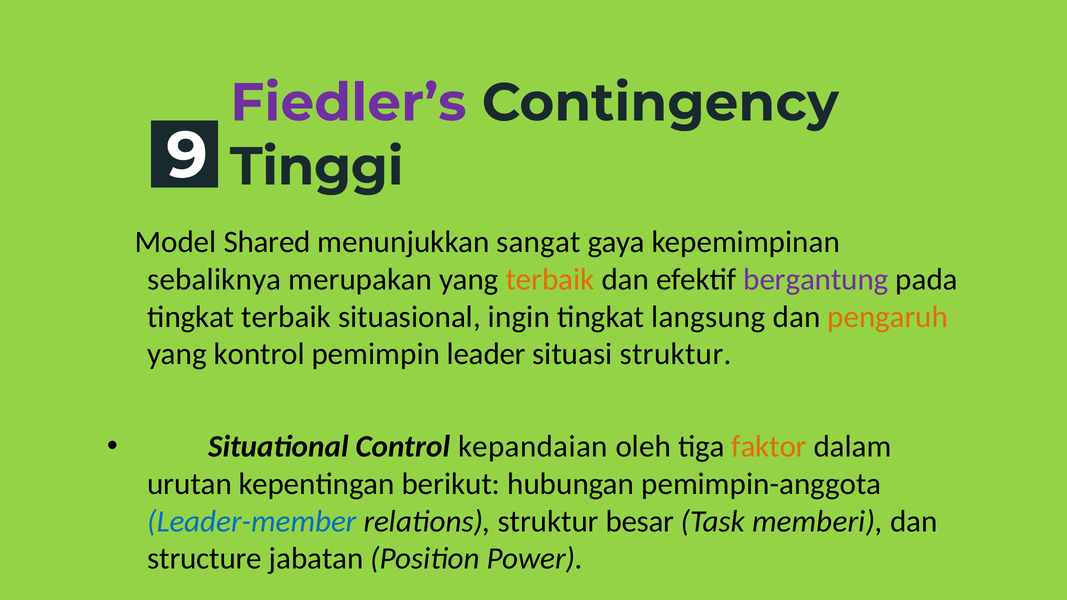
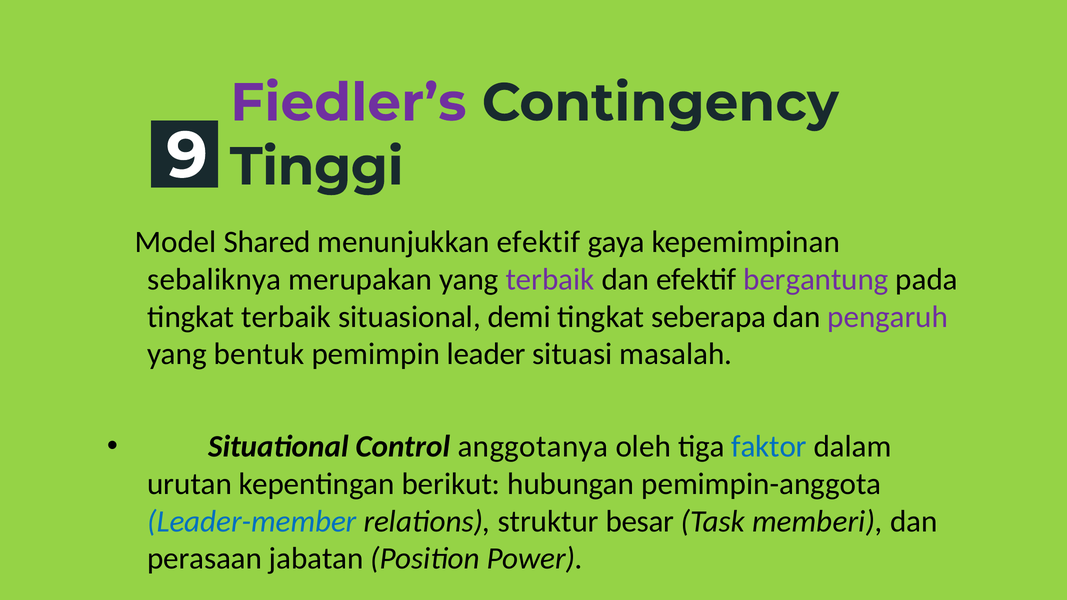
menunjukkan sangat: sangat -> efektif (538, 242)
terbaik colour: orange -> purple (550, 280)
ingin: ingin -> demi (519, 317)
langsung: langsung -> seberapa (709, 317)
pengaruh colour: orange -> purple (888, 317)
kontrol: kontrol -> bentuk (259, 354)
situasi struktur: struktur -> masalah (676, 354)
kepandaian: kepandaian -> anggotanya (533, 447)
faktor colour: orange -> blue (769, 447)
structure: structure -> perasaan (205, 559)
